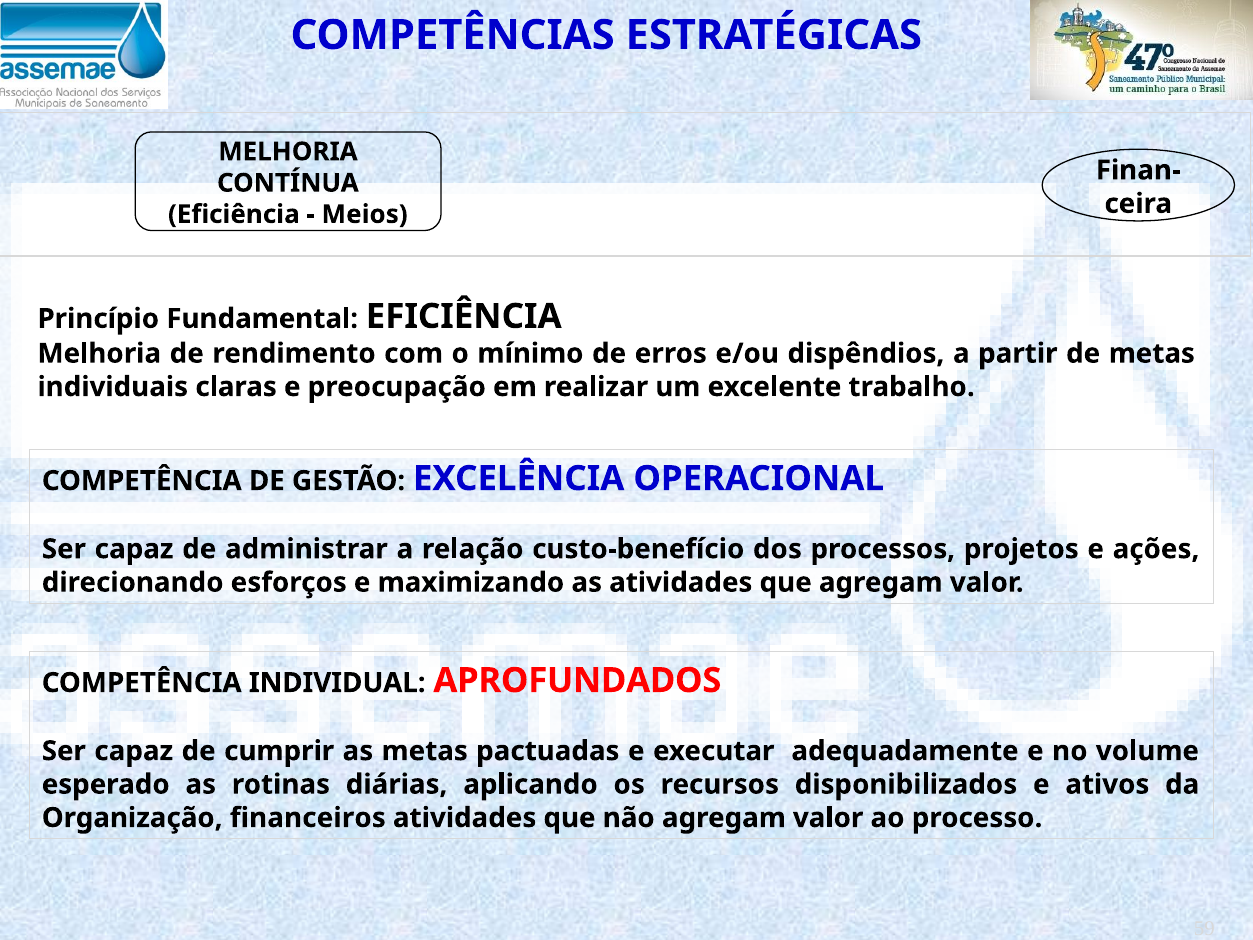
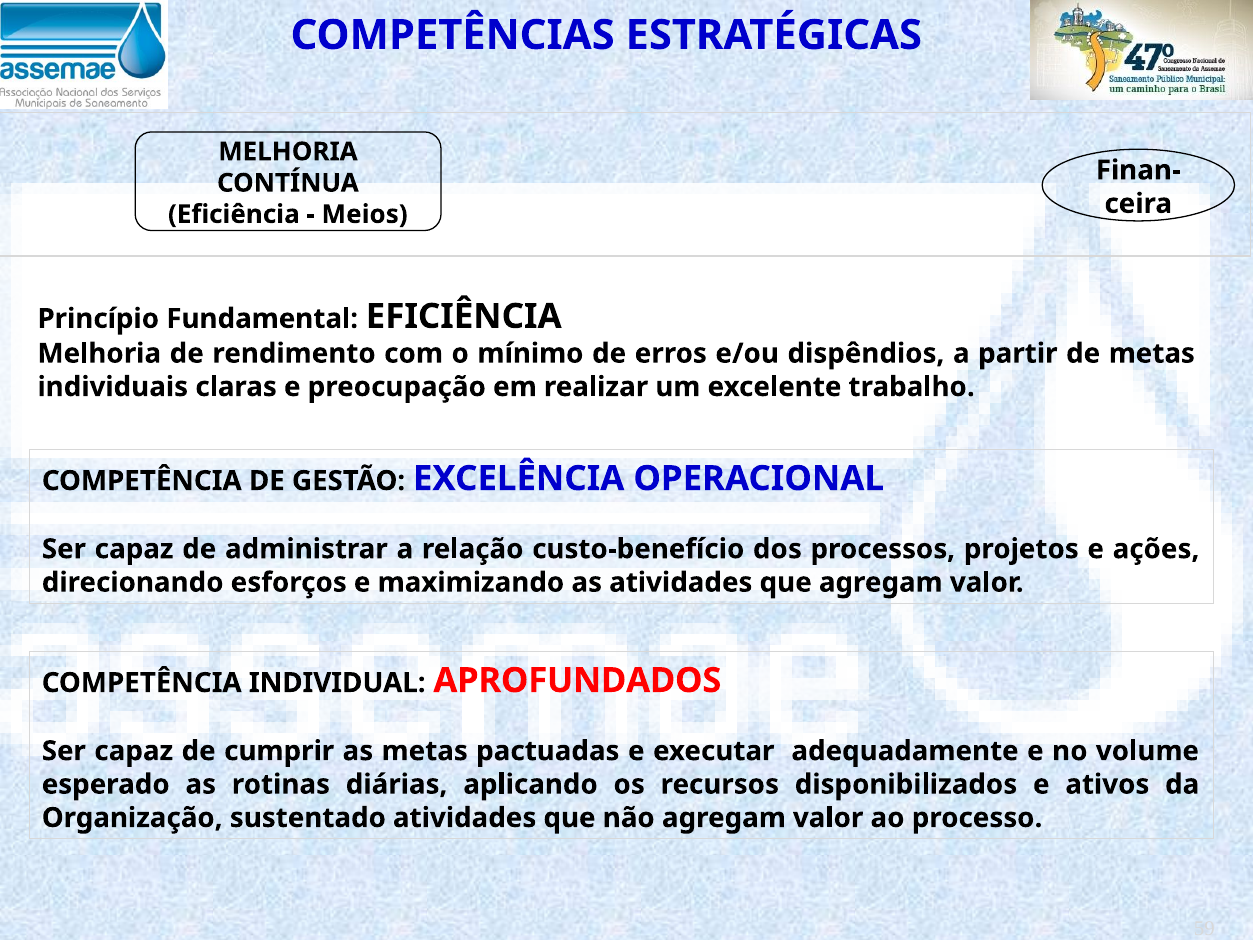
financeiros: financeiros -> sustentado (308, 818)
